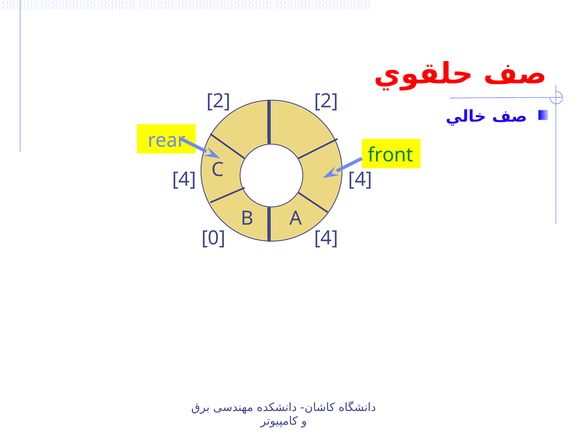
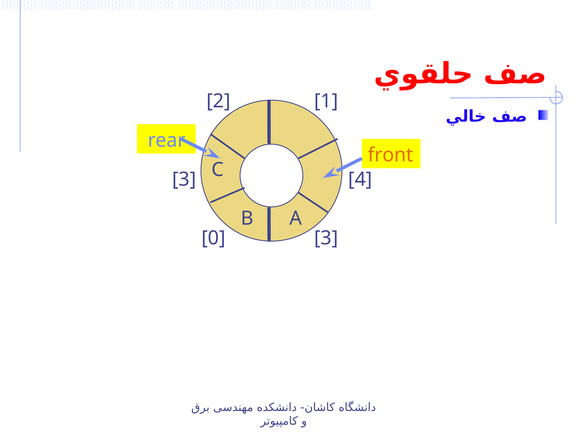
2 2: 2 -> 1 (326, 101)
front colour: green -> orange (391, 155)
4: 4 -> 3 (184, 179)
4: 4 -> 3 (326, 238)
